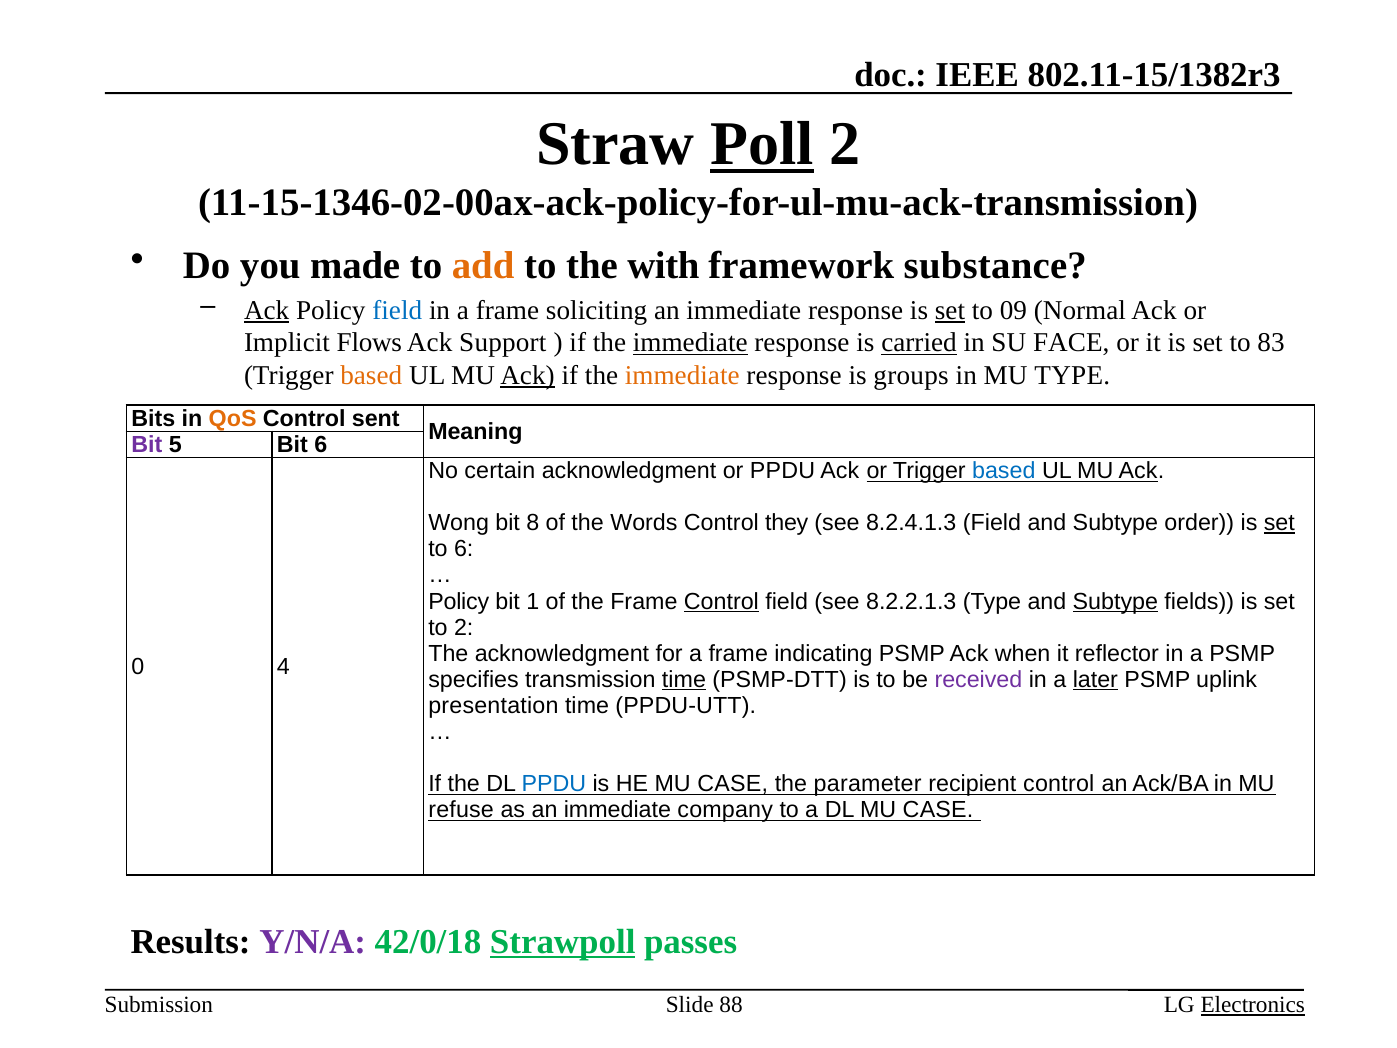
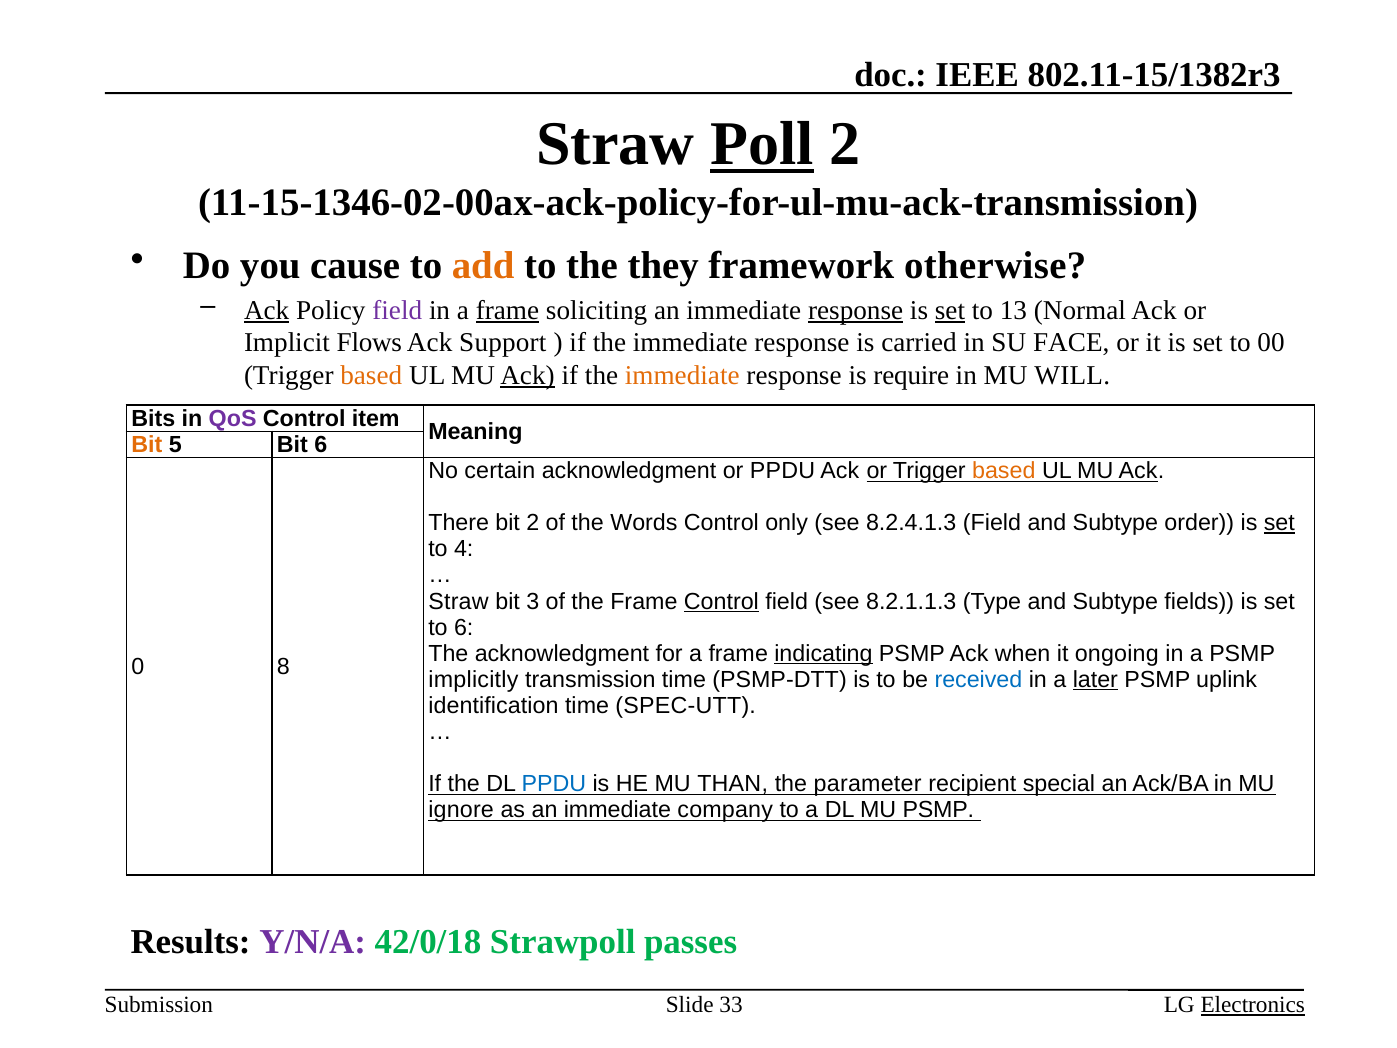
made: made -> cause (355, 266)
with: with -> they (663, 266)
substance: substance -> otherwise (995, 266)
field colour: blue -> purple (397, 310)
frame underline: none -> present (507, 310)
response underline: none -> present (856, 310)
09: 09 -> 13 (1013, 310)
immediate underline: present -> none (690, 343)
carried underline: present -> none (919, 343)
83: 83 -> 00 (1271, 343)
groups: groups -> require (911, 375)
MU TYPE: TYPE -> WILL (1072, 375)
QoS colour: orange -> purple (233, 419)
sent: sent -> item (376, 419)
Bit colour: purple -> orange (147, 445)
based colour: blue -> orange (1004, 471)
Wong: Wong -> There (459, 523)
bit 8: 8 -> 2 (533, 523)
they: they -> only (787, 523)
to 6: 6 -> 4 (464, 549)
Policy: Policy -> Straw (459, 601)
1: 1 -> 3 (533, 601)
8.2.2.1.3: 8.2.2.1.3 -> 8.2.1.1.3 (911, 601)
Subtype underline: present -> none (1115, 601)
to 2: 2 -> 6 (464, 627)
indicating underline: none -> present (823, 653)
reflector: reflector -> ongoing (1117, 653)
4: 4 -> 8 (283, 666)
specifies: specifies -> implicitly (473, 679)
time underline: present -> none (684, 679)
received colour: purple -> blue (978, 679)
presentation: presentation -> identification (493, 706)
PPDU-UTT: PPDU-UTT -> SPEC-UTT (686, 706)
HE MU CASE: CASE -> THAN (733, 784)
recipient control: control -> special (1059, 784)
refuse: refuse -> ignore (461, 810)
DL MU CASE: CASE -> PSMP (938, 810)
Strawpoll underline: present -> none (563, 942)
88: 88 -> 33 (731, 1005)
